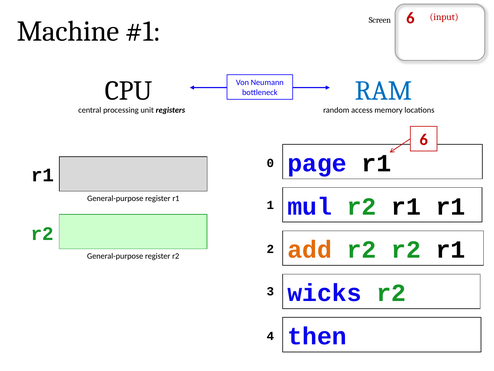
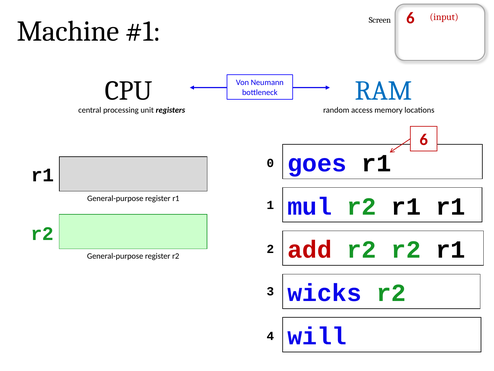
page: page -> goes (317, 163)
add colour: orange -> red (310, 249)
then: then -> will (317, 336)
